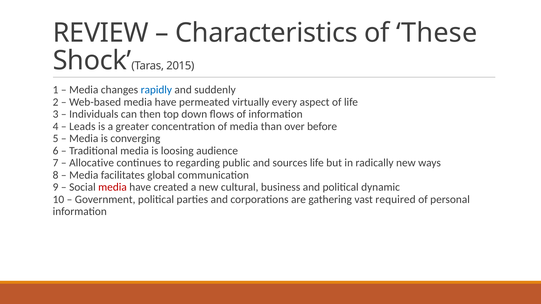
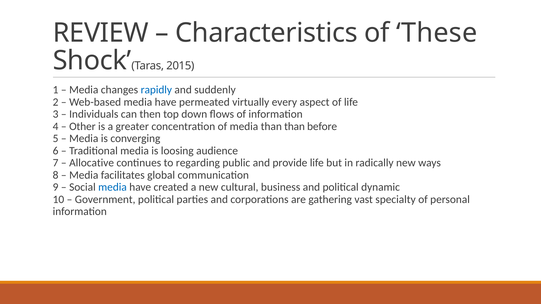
Leads: Leads -> Other (82, 126)
than over: over -> than (295, 126)
sources: sources -> provide (290, 163)
media colour: red -> blue (112, 187)
required: required -> specialty (396, 200)
